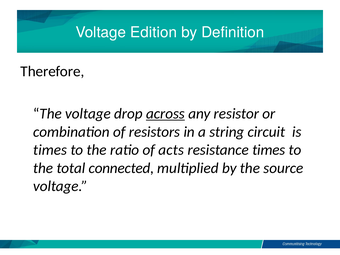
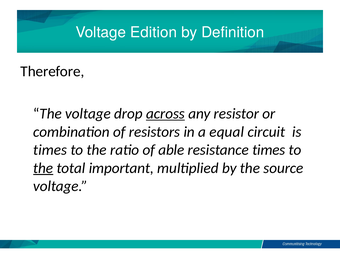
string: string -> equal (227, 132)
acts: acts -> able (171, 150)
the underline: none -> present (43, 168)
connected: connected -> important (121, 168)
